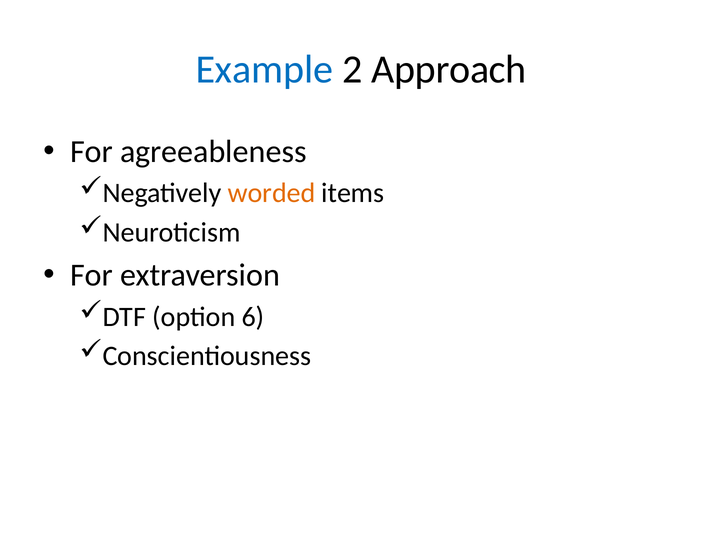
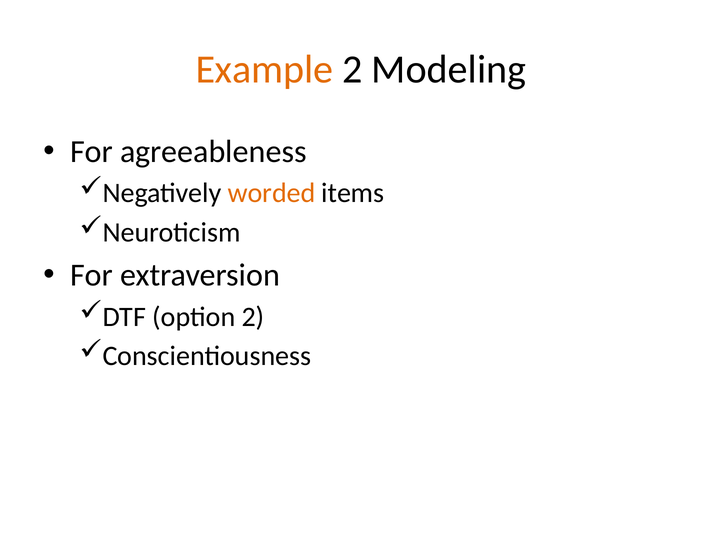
Example colour: blue -> orange (264, 70)
Approach: Approach -> Modeling (449, 70)
option 6: 6 -> 2 (253, 317)
